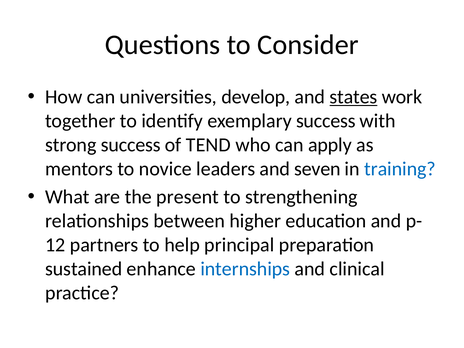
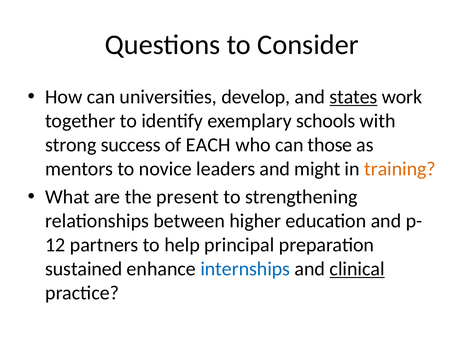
exemplary success: success -> schools (326, 121)
TEND: TEND -> EACH (208, 145)
apply: apply -> those (330, 145)
seven: seven -> might (317, 169)
training colour: blue -> orange (400, 169)
clinical underline: none -> present (357, 269)
